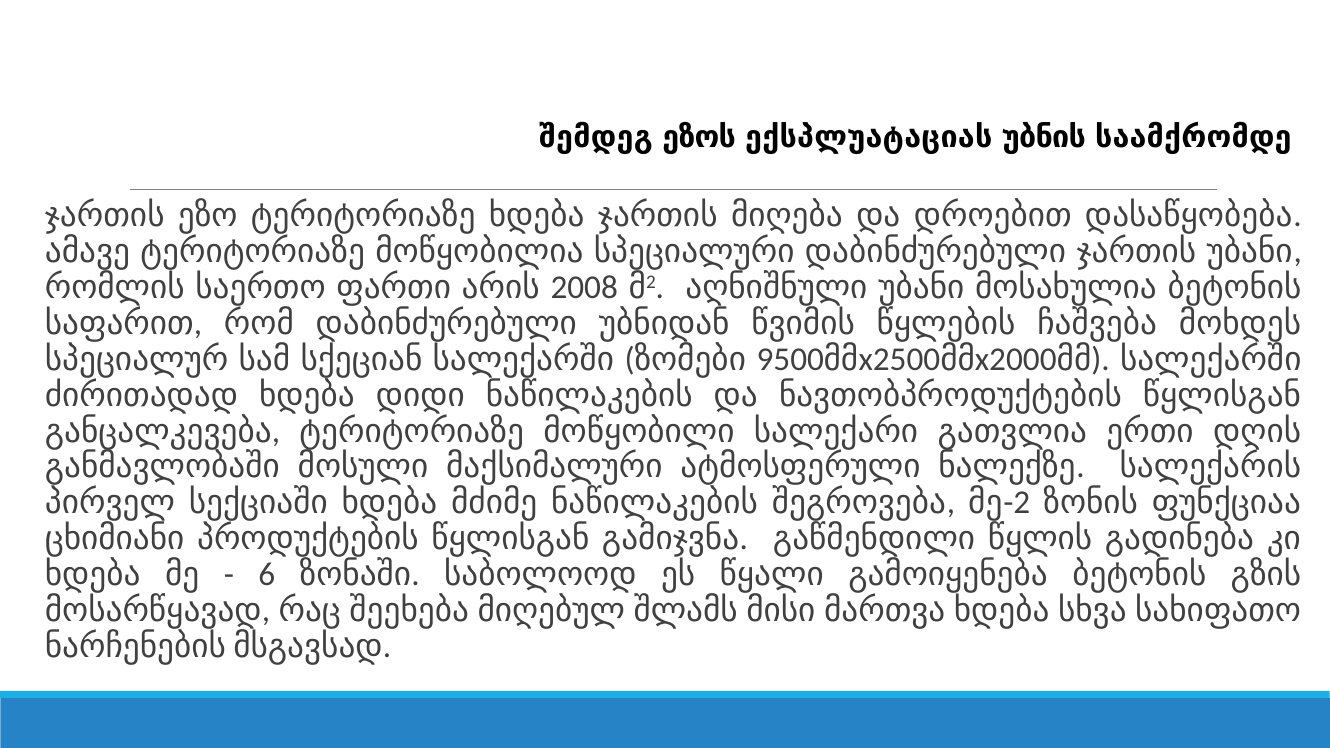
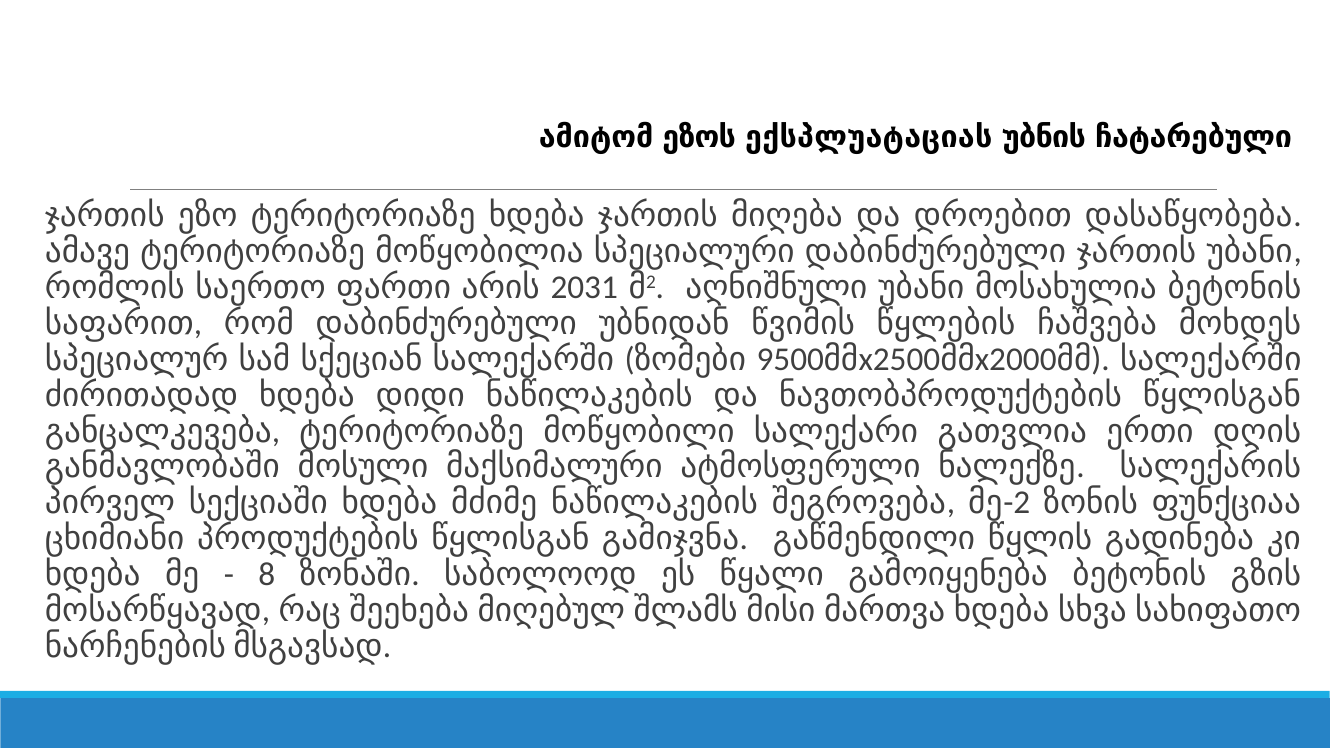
შემდეგ: შემდეგ -> ამიტომ (596, 138)
საამქრომდე: საამქრომდე -> ჩატარებული (1194, 138)
2008: 2008 -> 2031 (584, 288)
6: 6 -> 8 (267, 575)
